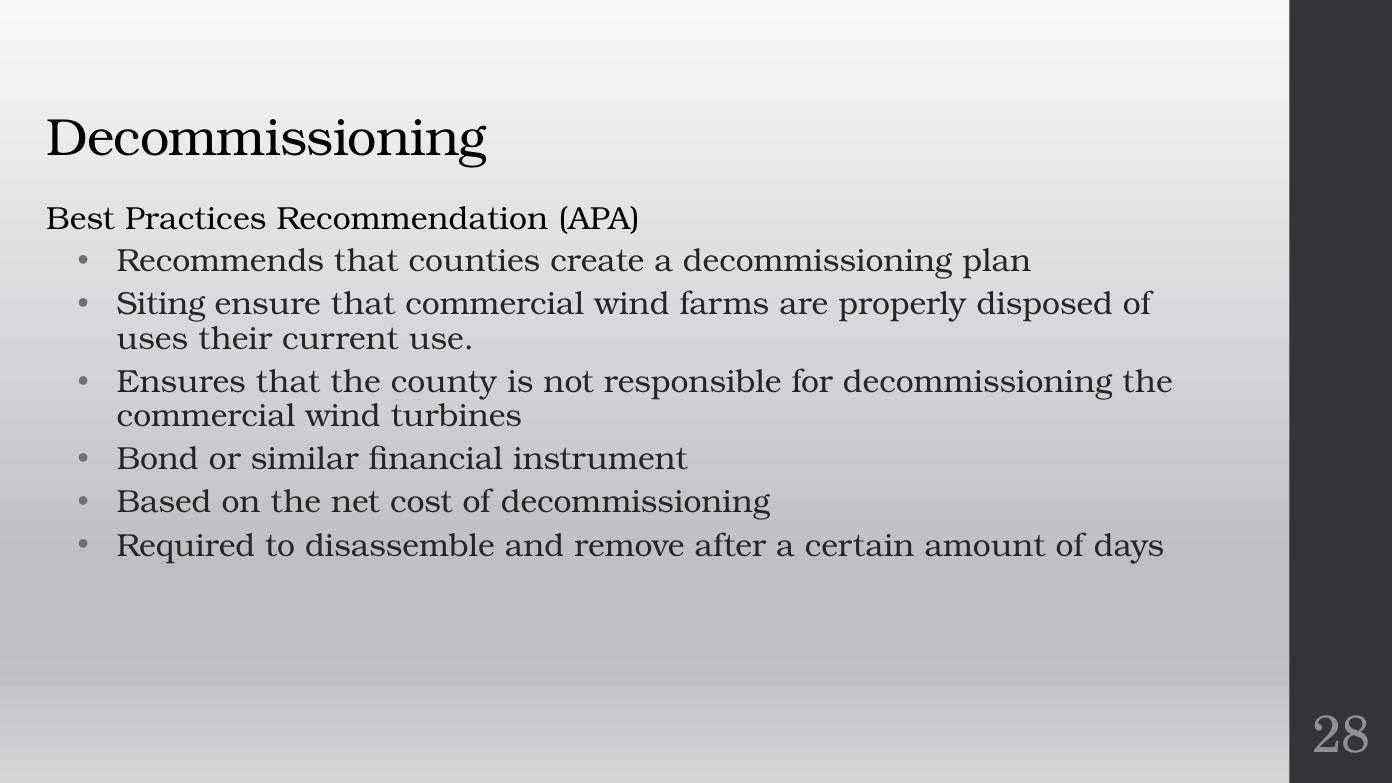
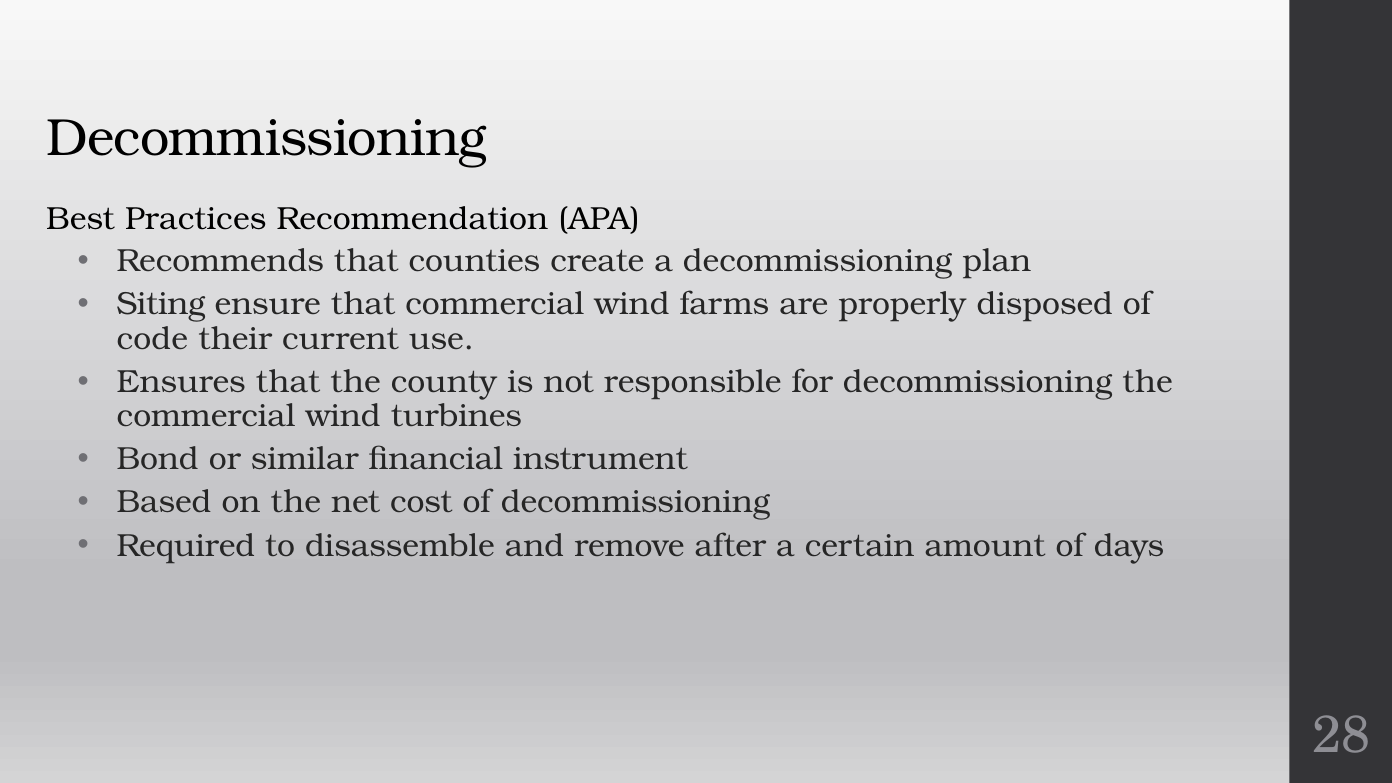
uses: uses -> code (152, 339)
